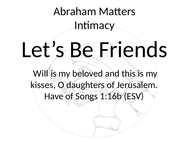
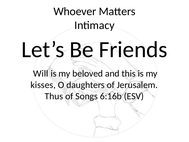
Abraham: Abraham -> Whoever (75, 11)
Have: Have -> Thus (54, 96)
1:16b: 1:16b -> 6:16b (111, 96)
